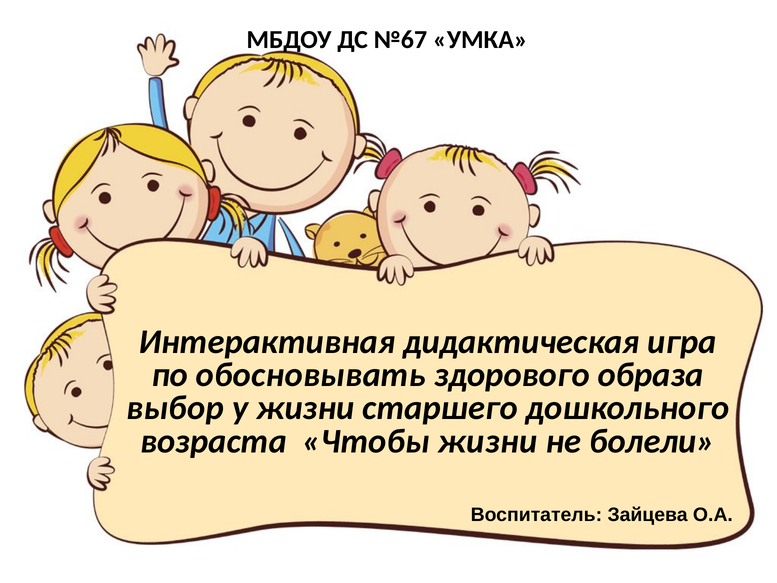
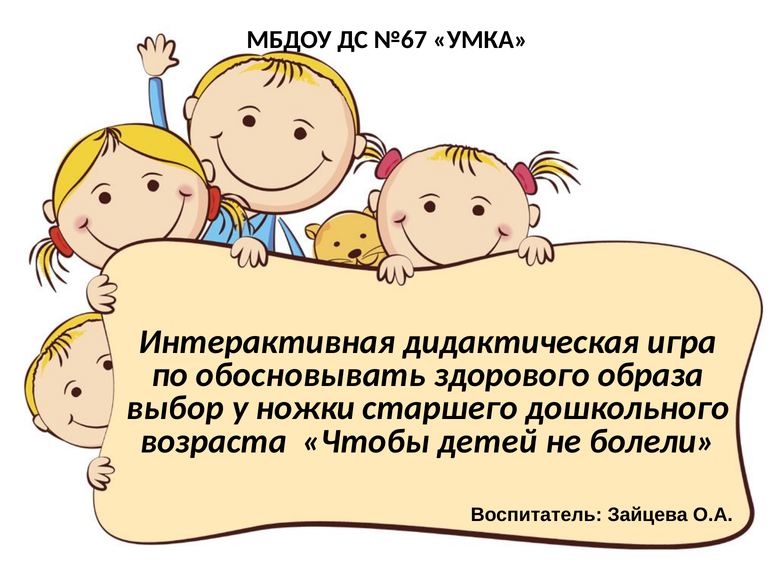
у жизни: жизни -> ножки (306, 408)
Чтобы жизни: жизни -> детей (487, 441)
